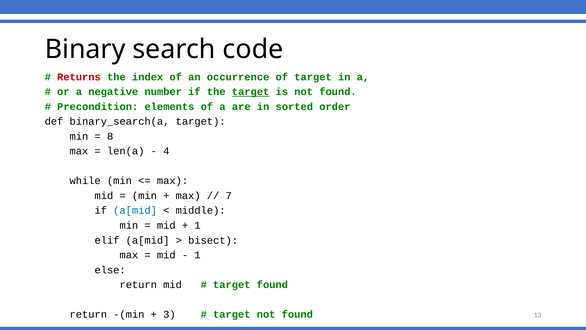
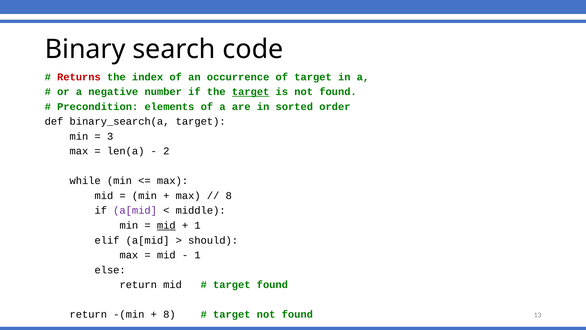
8: 8 -> 3 (110, 136)
4: 4 -> 2 (166, 151)
7: 7 -> 8 (229, 195)
a[mid colour: blue -> purple (135, 210)
mid underline: none -> present (166, 225)
bisect: bisect -> should (213, 240)
3: 3 -> 8 (169, 314)
